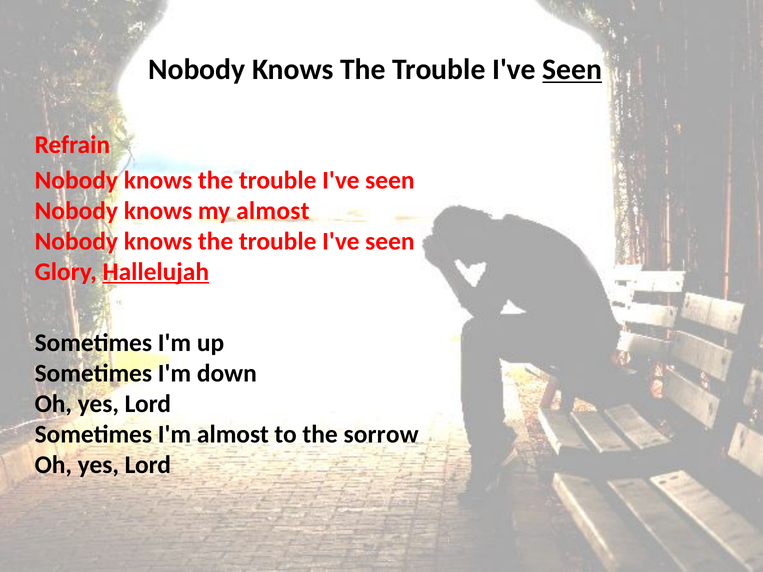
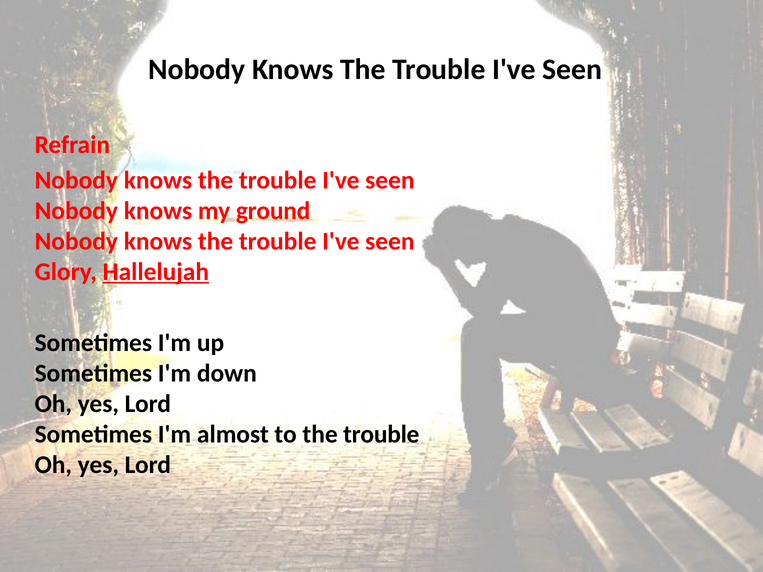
Seen underline: present -> none (572, 69)
my almost: almost -> ground (273, 211)
to the sorrow: sorrow -> trouble (381, 435)
